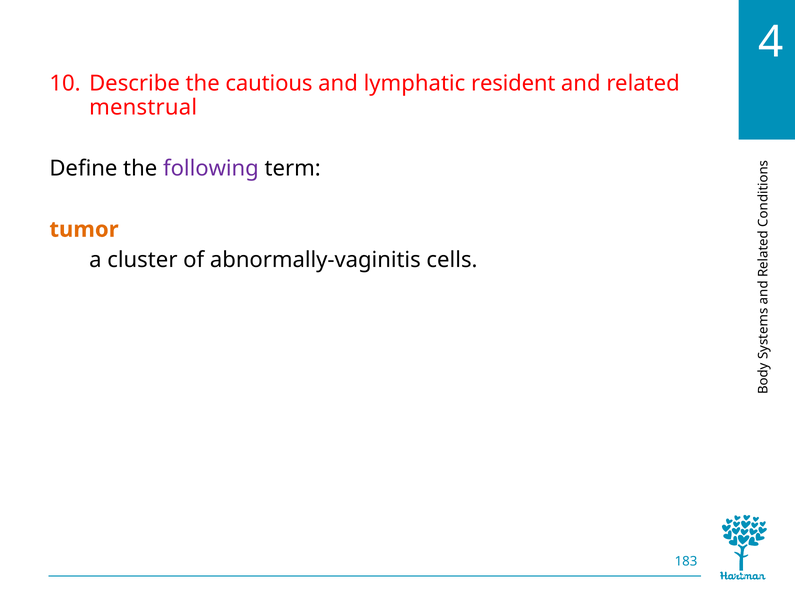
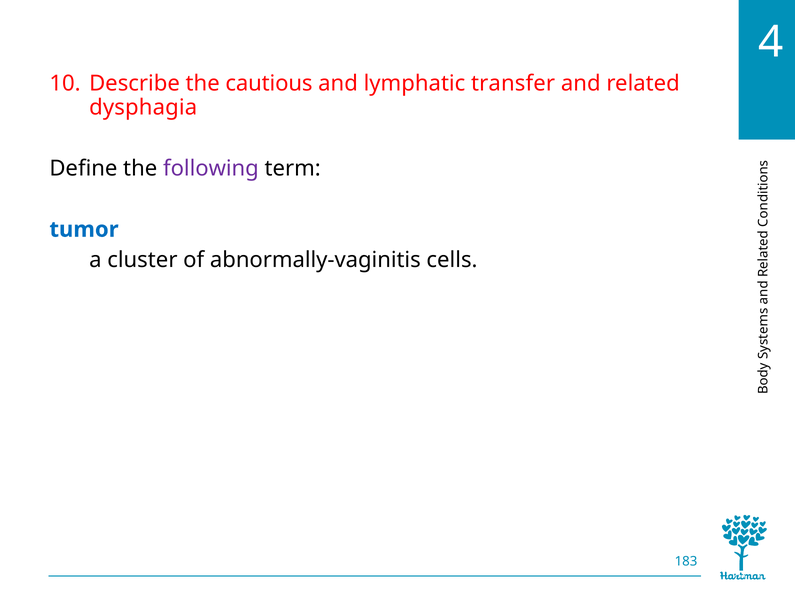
resident: resident -> transfer (513, 84)
menstrual: menstrual -> dysphagia (143, 108)
tumor colour: orange -> blue (84, 230)
